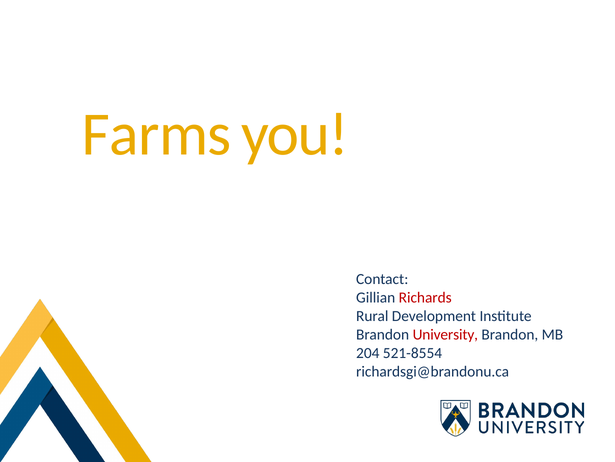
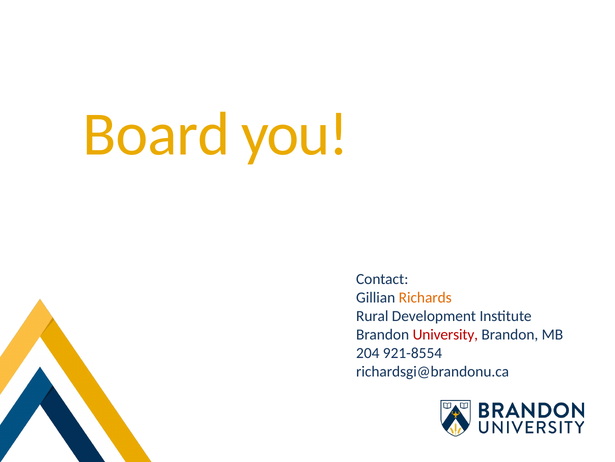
Farms: Farms -> Board (157, 134)
Richards colour: red -> orange (425, 297)
521-8554: 521-8554 -> 921-8554 (412, 353)
